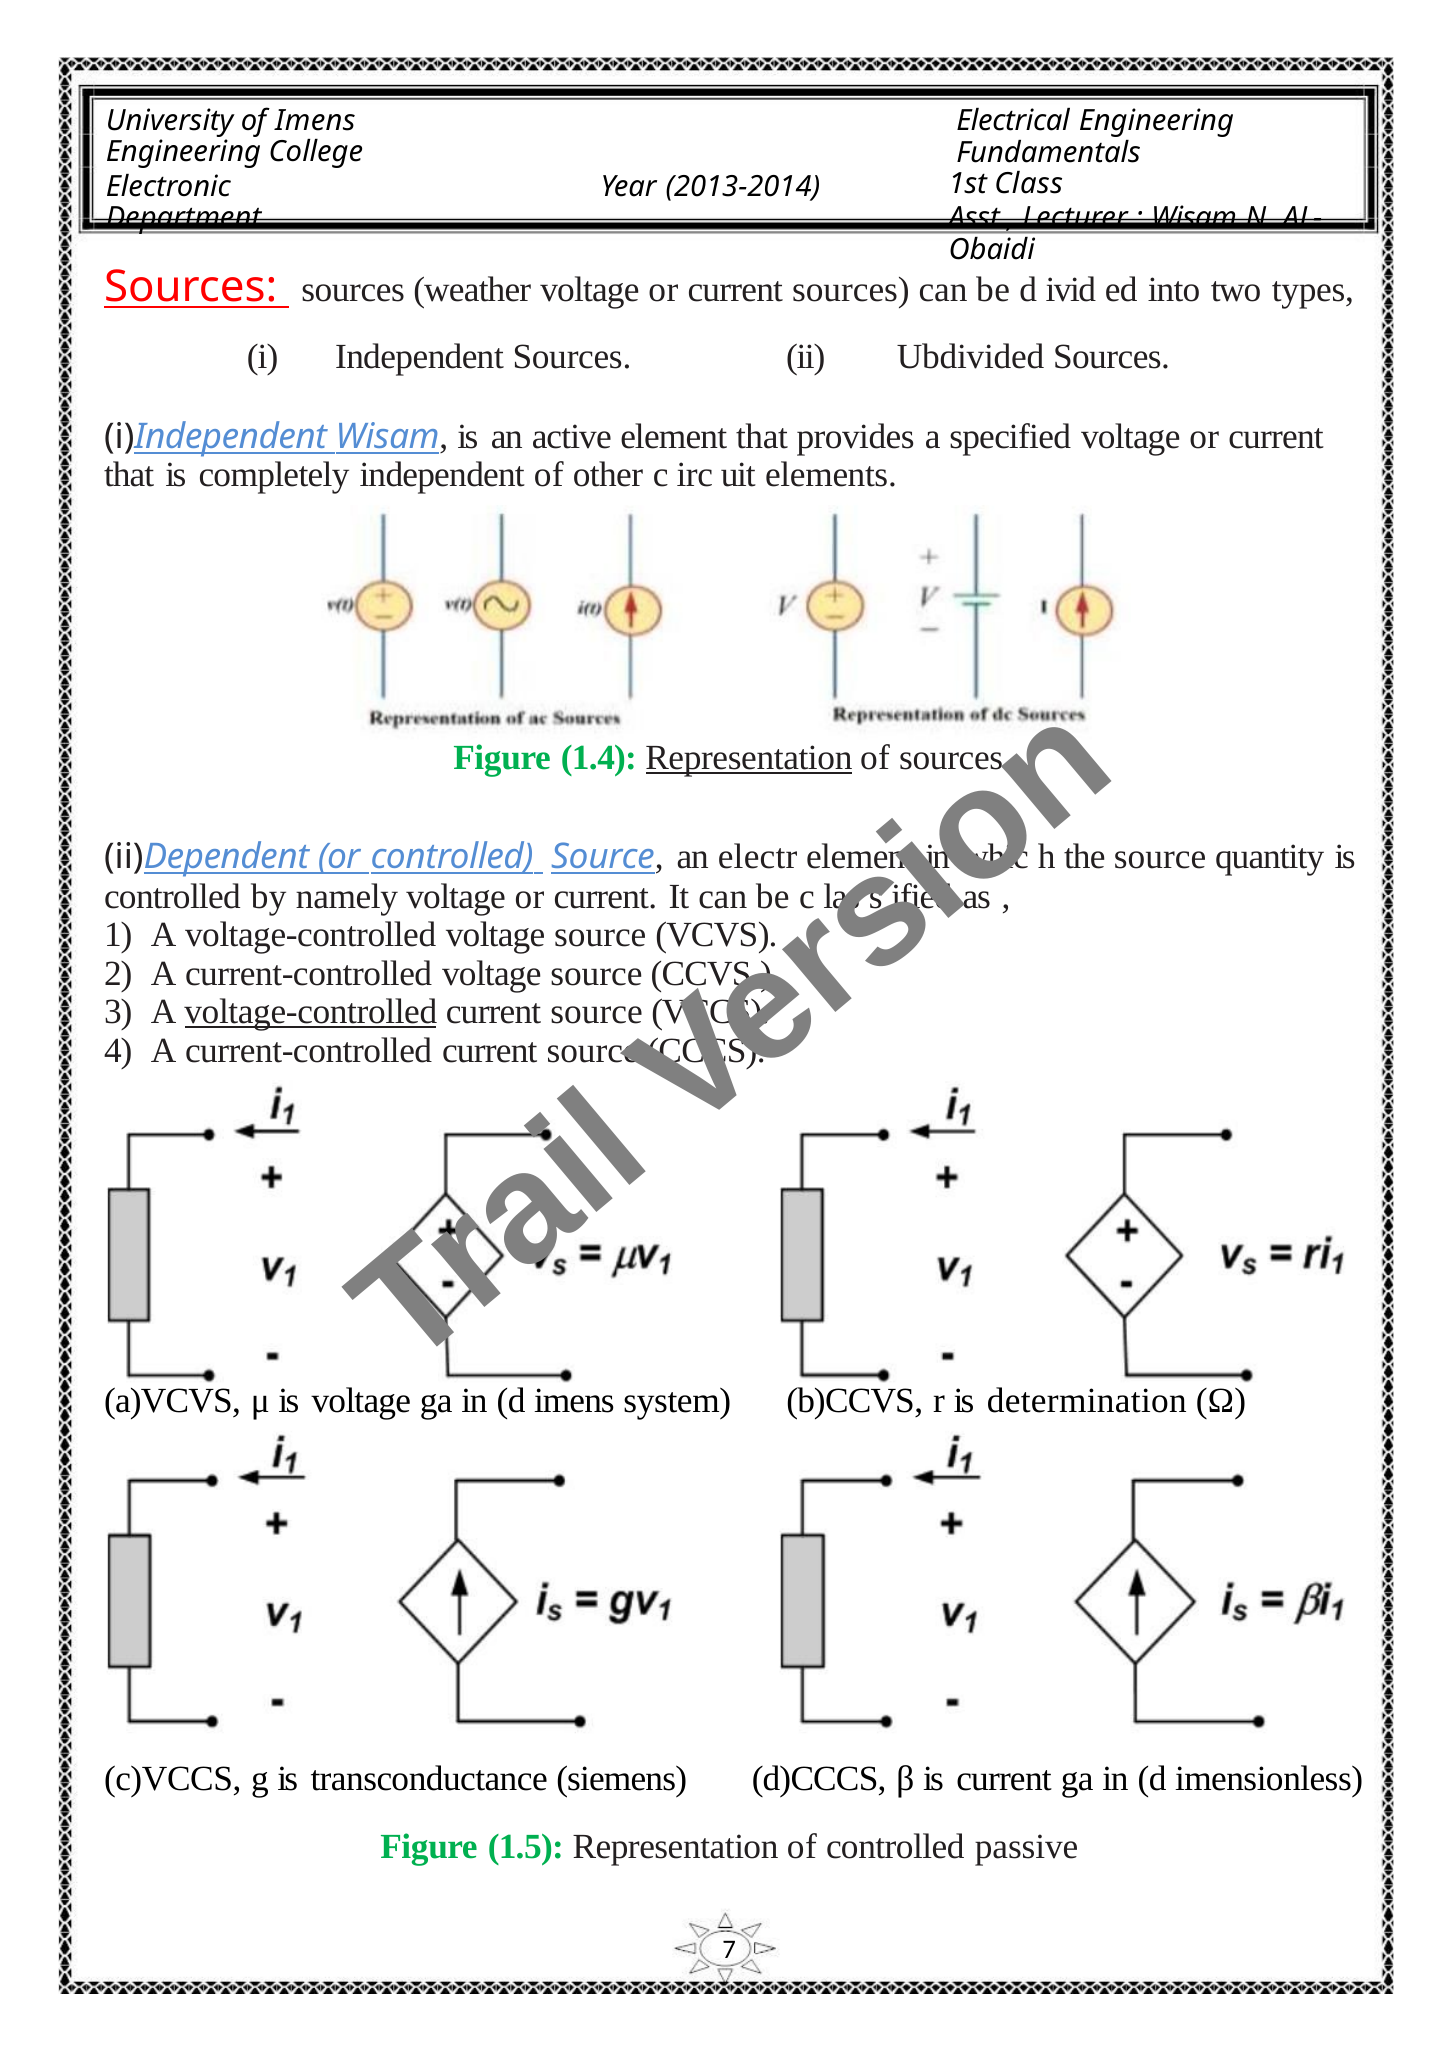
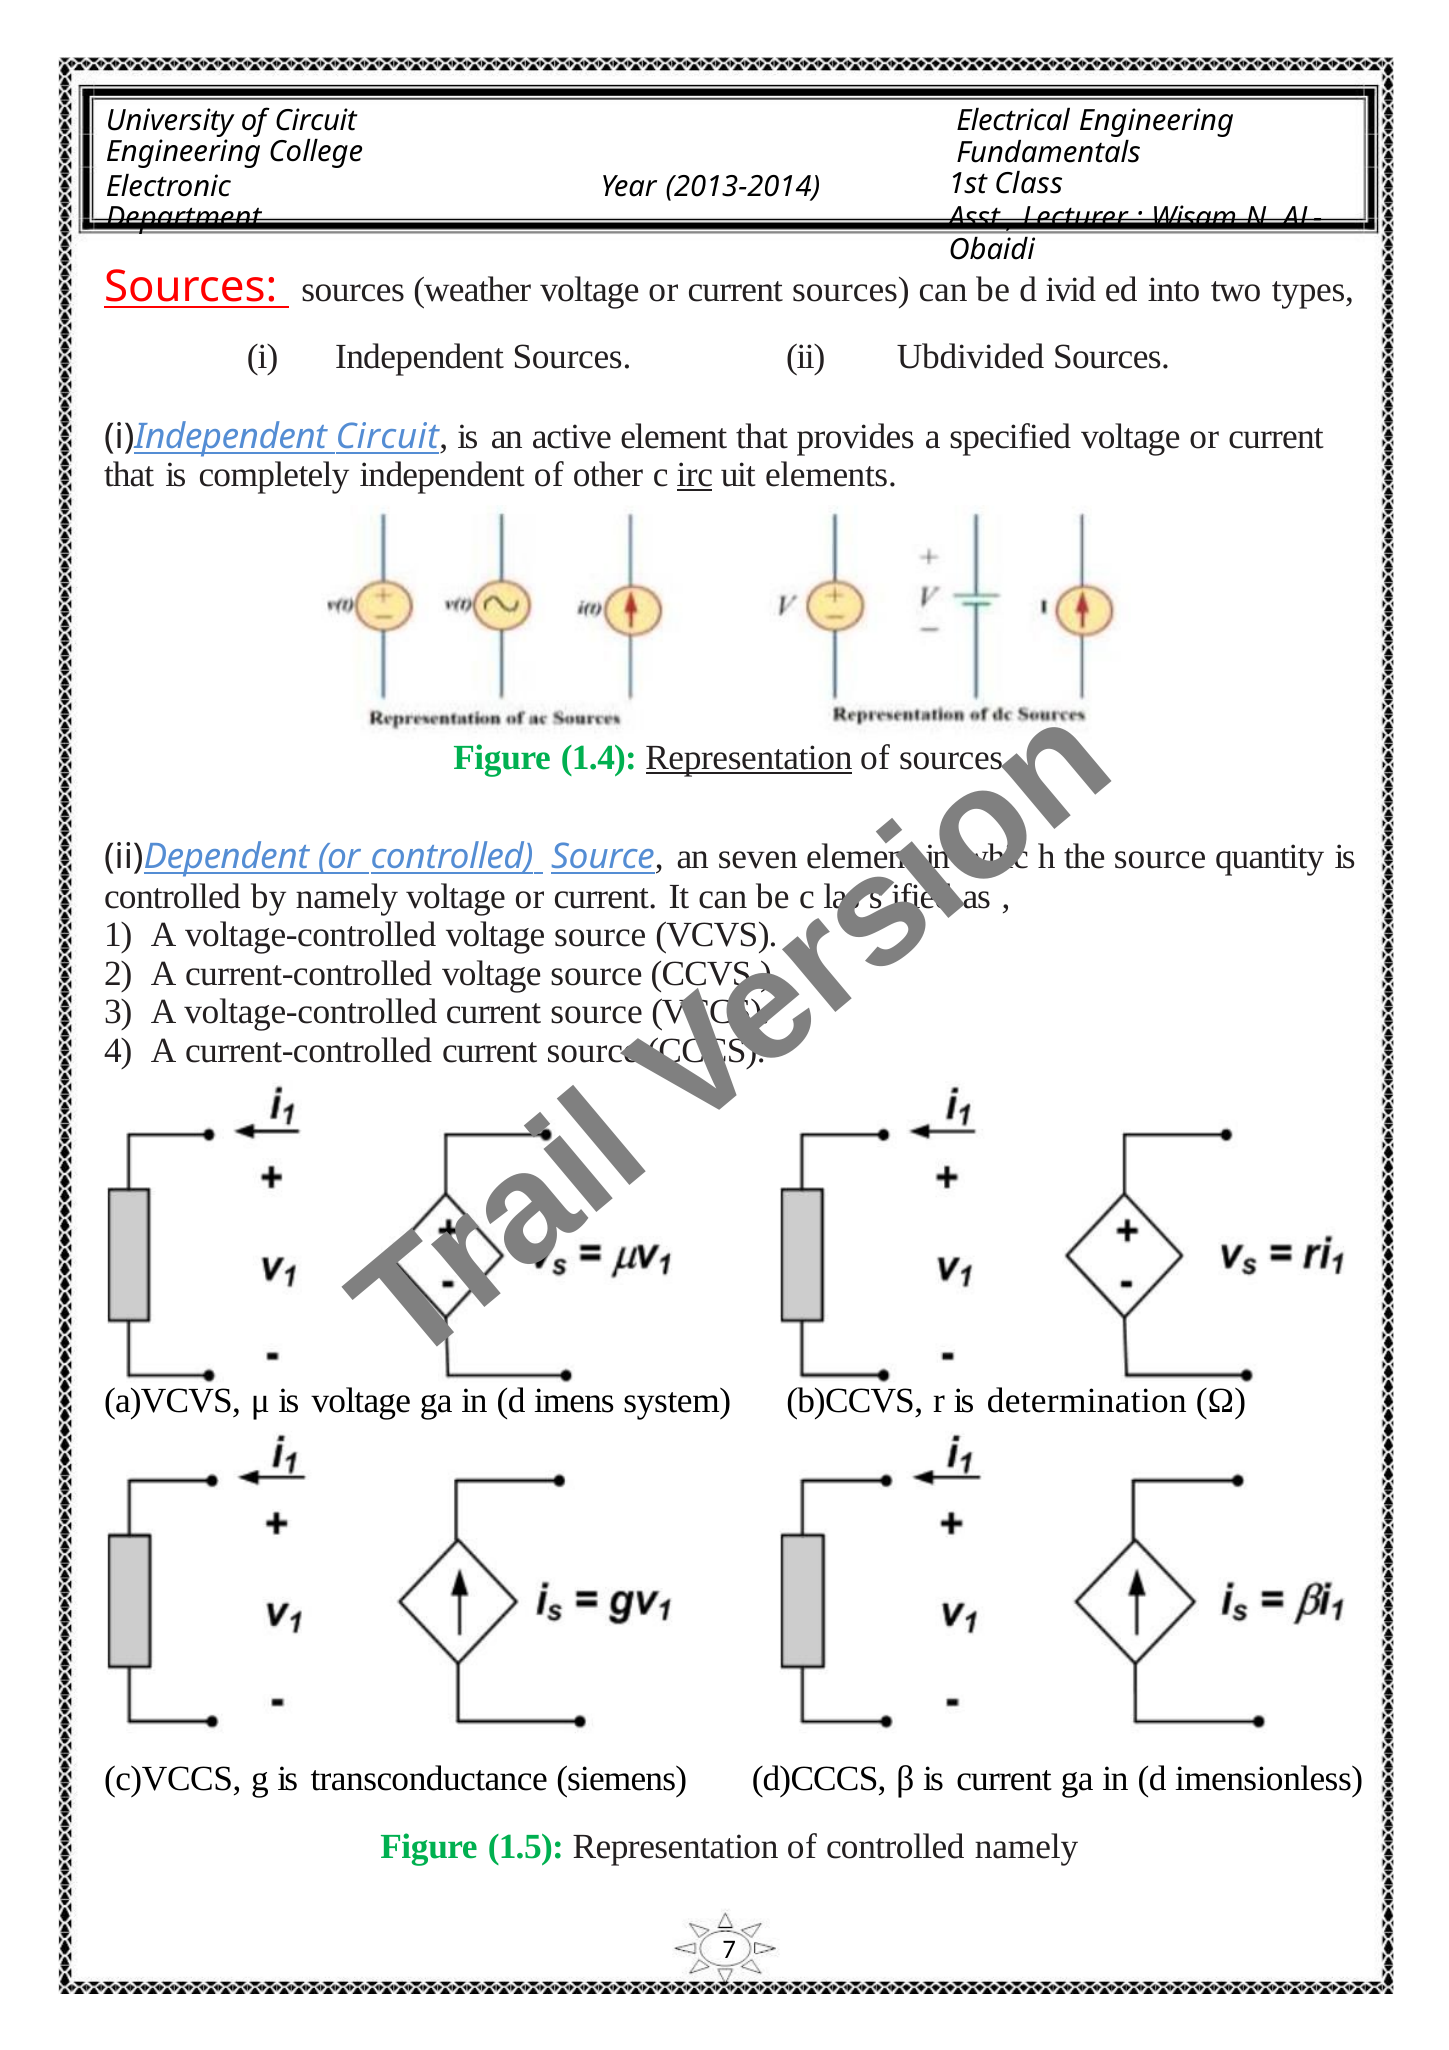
of Imens: Imens -> Circuit (316, 121)
i)Independent Wisam: Wisam -> Circuit (387, 437)
irc underline: none -> present (695, 475)
electr: electr -> seven (758, 857)
voltage-controlled underline: present -> none (311, 1012)
controlled passive: passive -> namely (1027, 1847)
